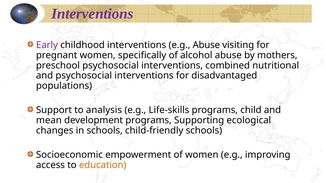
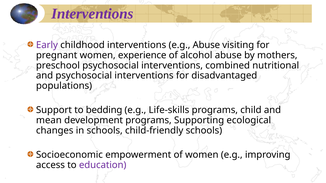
specifically: specifically -> experience (142, 55)
analysis: analysis -> bedding (104, 110)
education colour: orange -> purple (103, 165)
